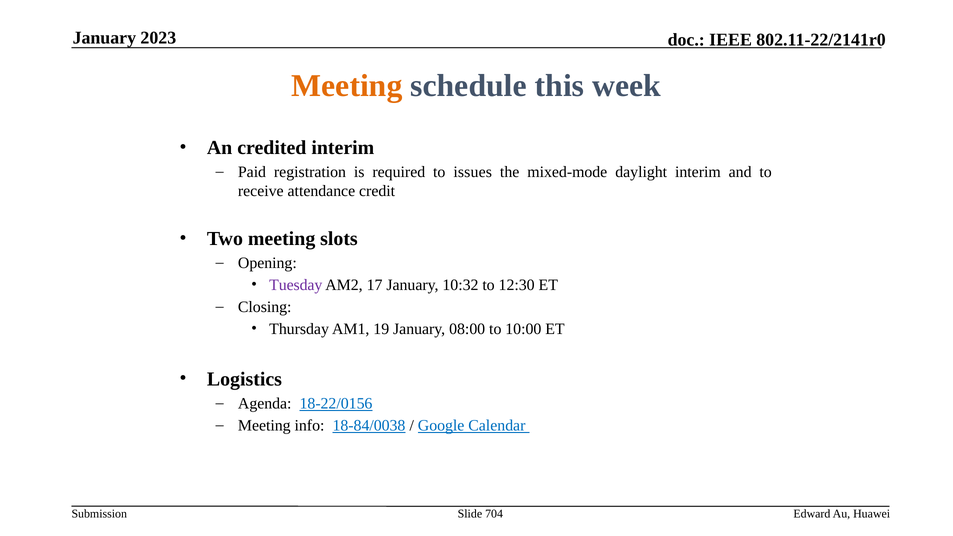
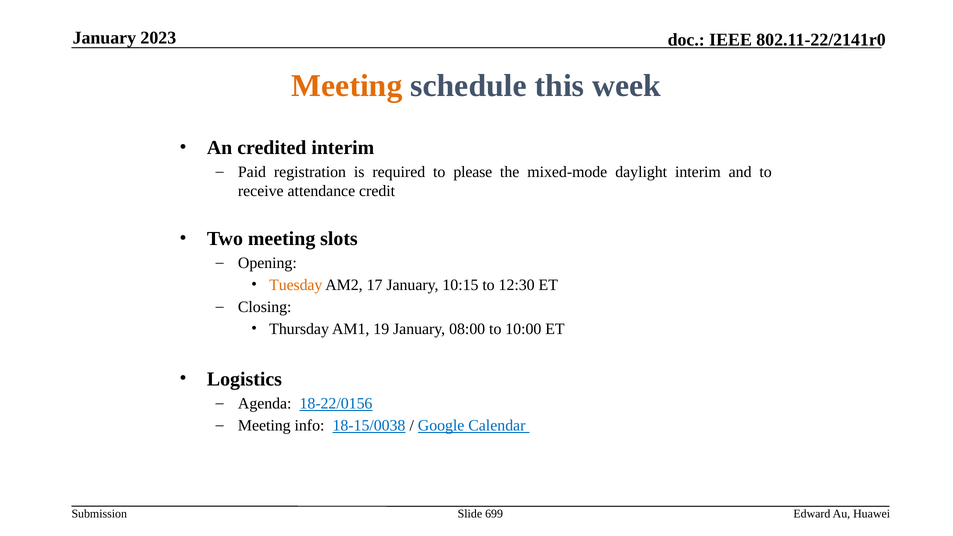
issues: issues -> please (473, 172)
Tuesday colour: purple -> orange (296, 285)
10:32: 10:32 -> 10:15 (460, 285)
18-84/0038: 18-84/0038 -> 18-15/0038 (369, 425)
704: 704 -> 699 (494, 514)
